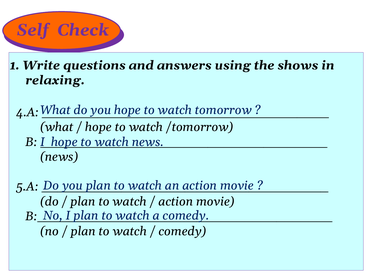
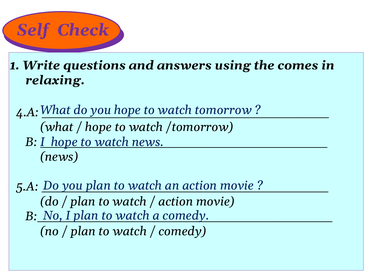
shows: shows -> comes (298, 65)
